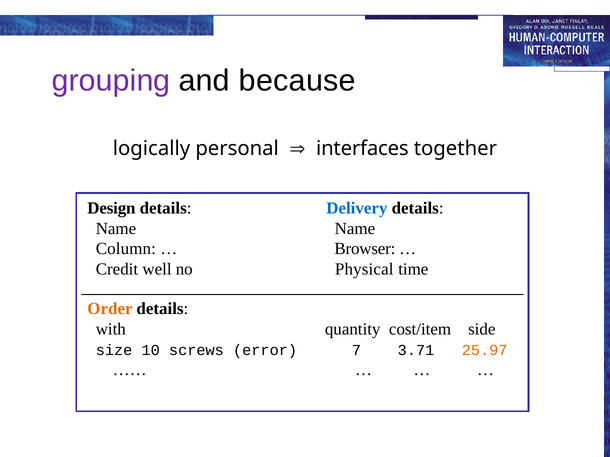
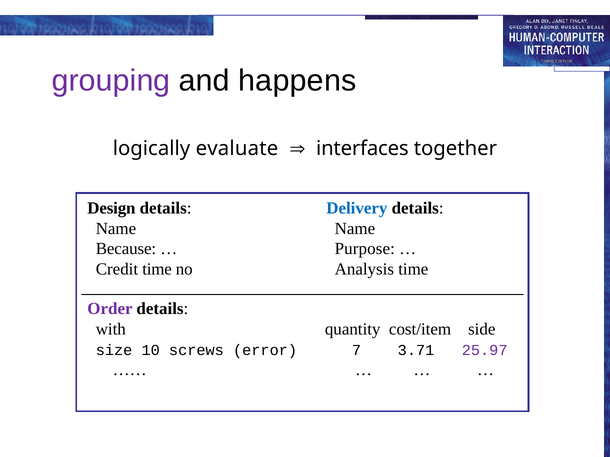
because: because -> happens (297, 81)
personal: personal -> evaluate (237, 149)
Column: Column -> Because (126, 249)
Browser: Browser -> Purpose (365, 249)
Credit well: well -> time (157, 269)
Physical: Physical -> Analysis (364, 269)
Order colour: orange -> purple (110, 309)
25.97 colour: orange -> purple (485, 350)
